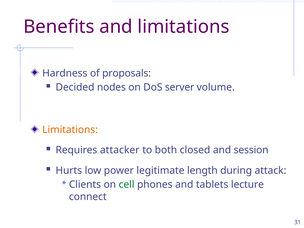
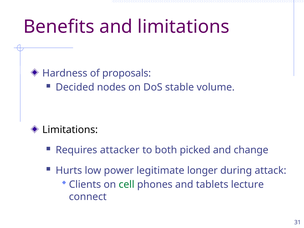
server: server -> stable (180, 87)
Limitations colour: orange -> black (70, 130)
closed: closed -> picked (195, 150)
session: session -> change (251, 150)
length: length -> longer (202, 170)
